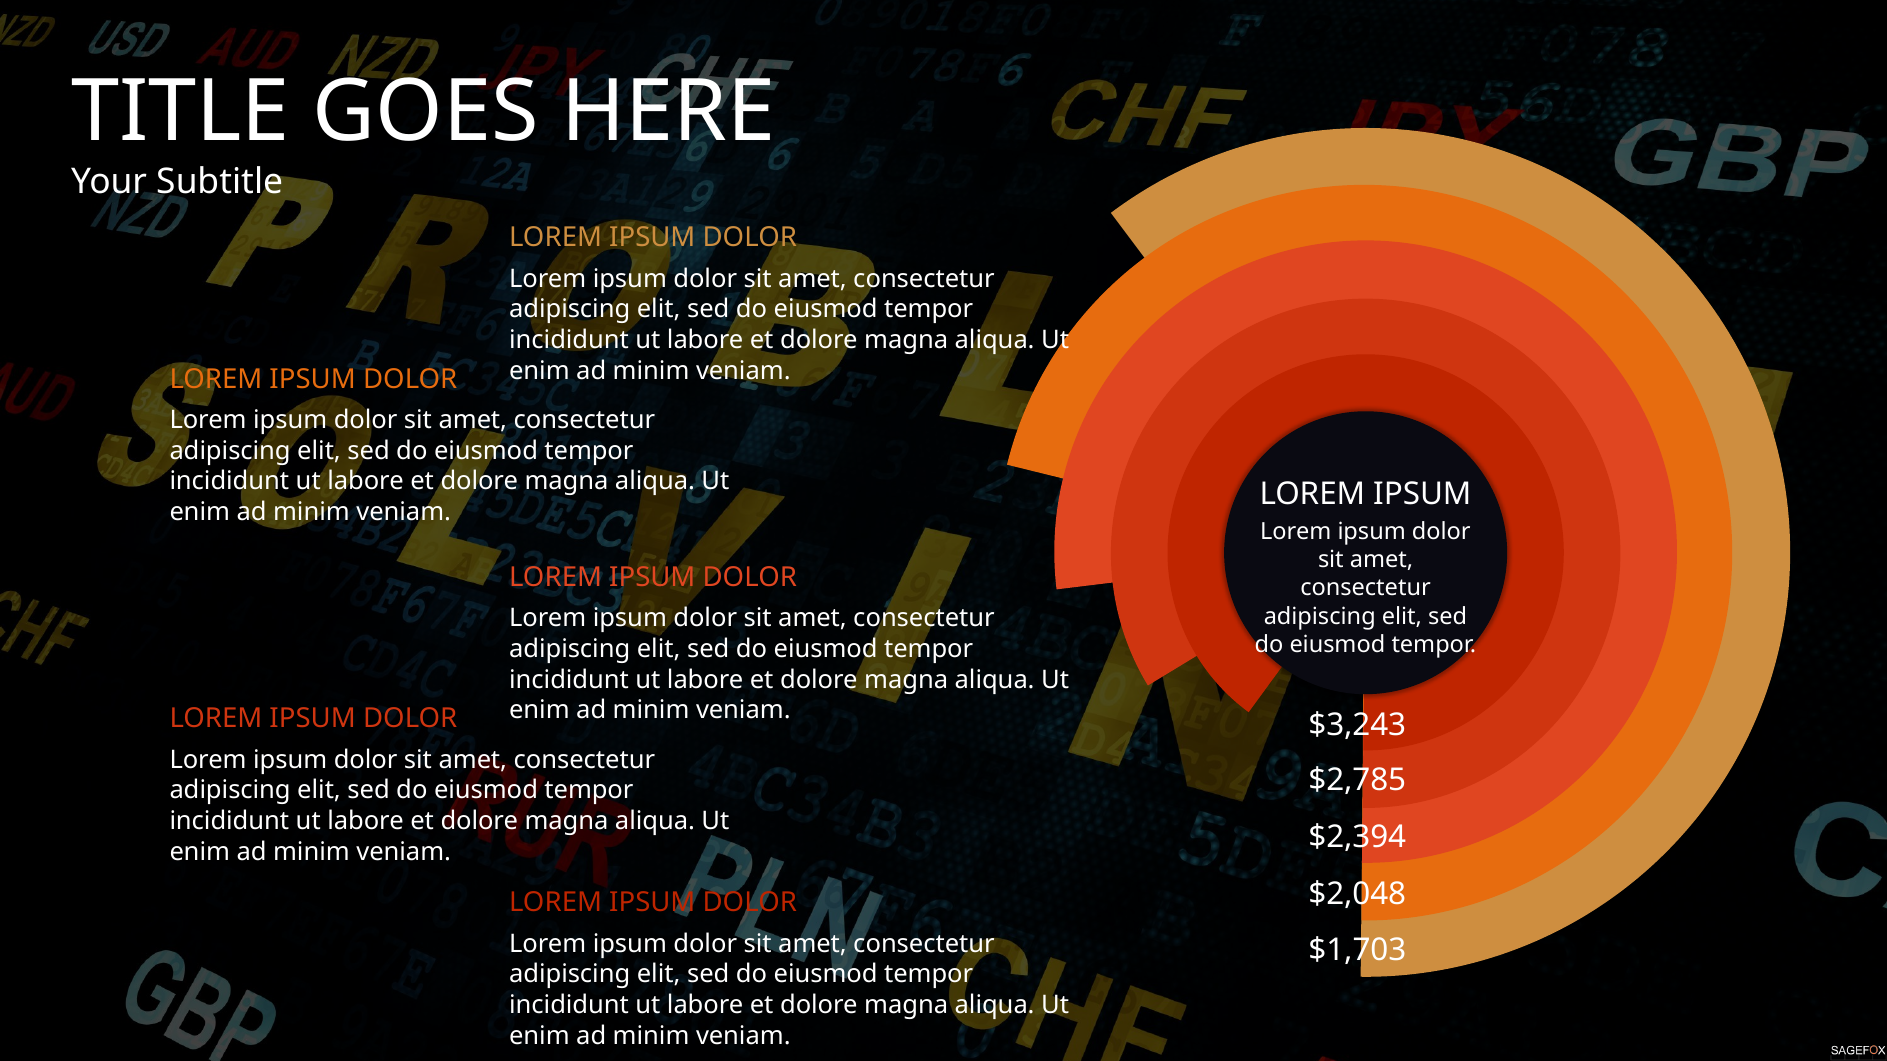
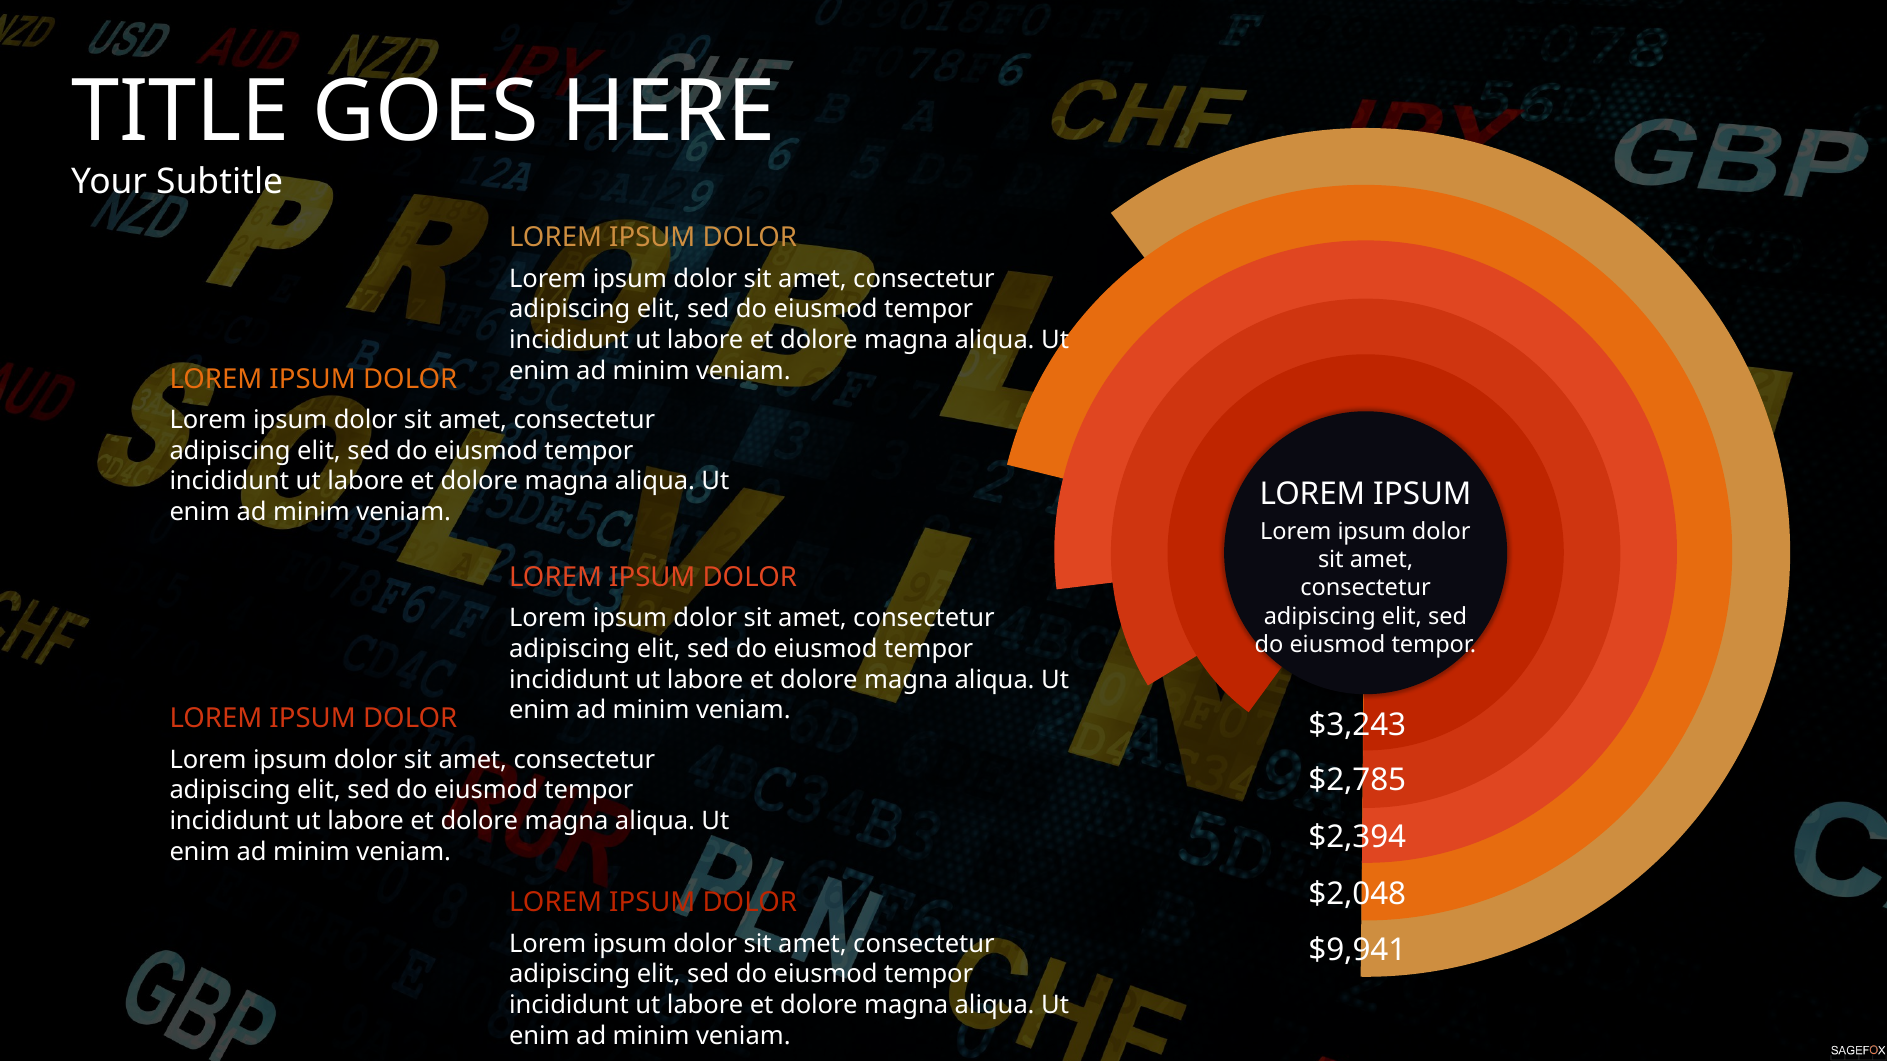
$1,703: $1,703 -> $9,941 (1357, 950)
